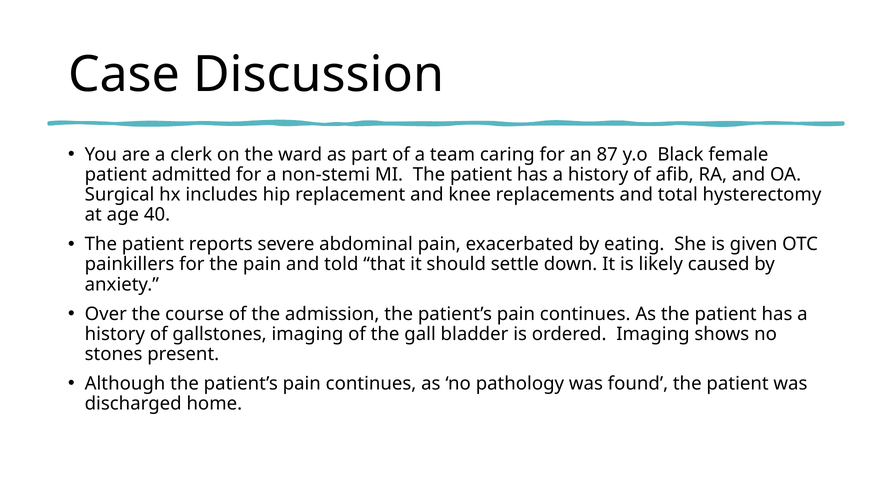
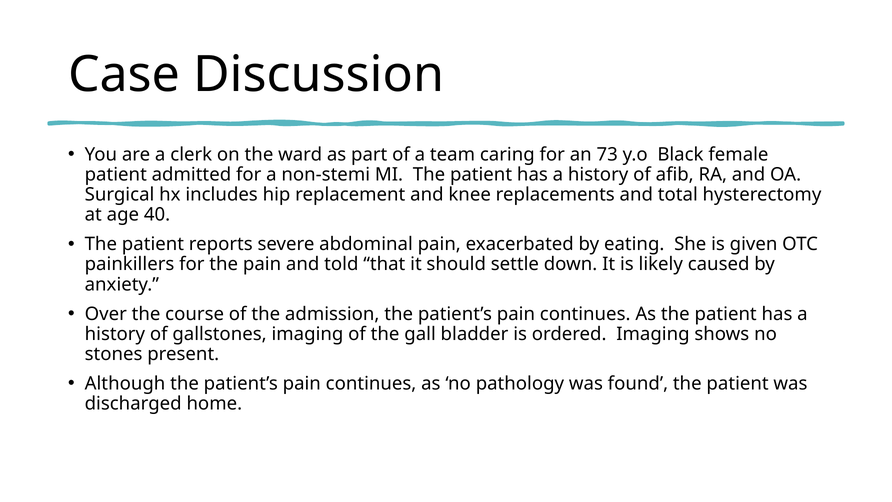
87: 87 -> 73 (607, 154)
